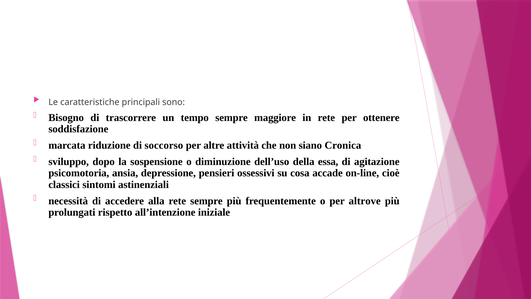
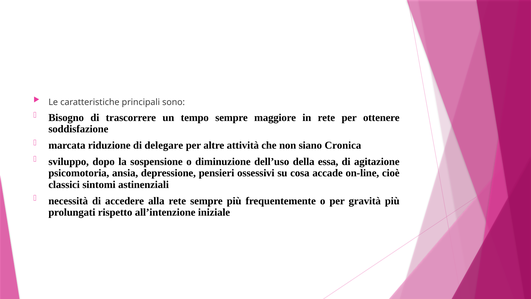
soccorso: soccorso -> delegare (164, 145)
altrove: altrove -> gravità (365, 201)
